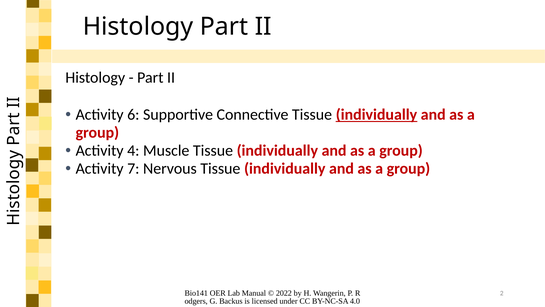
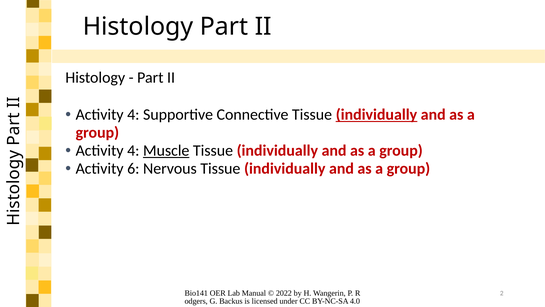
6: 6 -> 4 (133, 115)
Muscle underline: none -> present (166, 150)
7: 7 -> 6 (133, 168)
